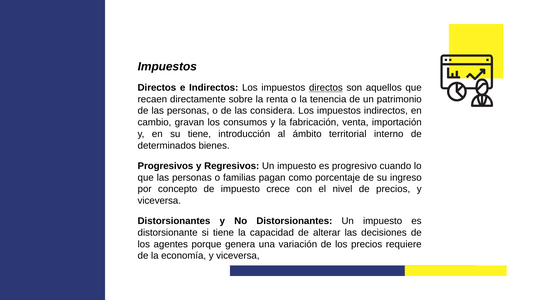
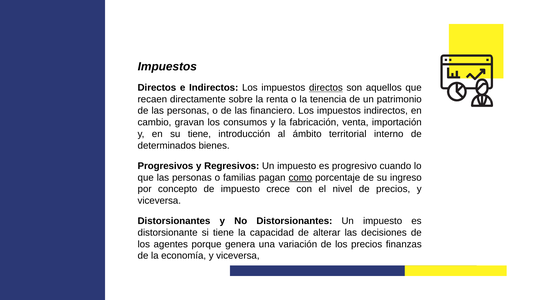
considera: considera -> financiero (273, 111)
como underline: none -> present (300, 178)
requiere: requiere -> finanzas (404, 245)
